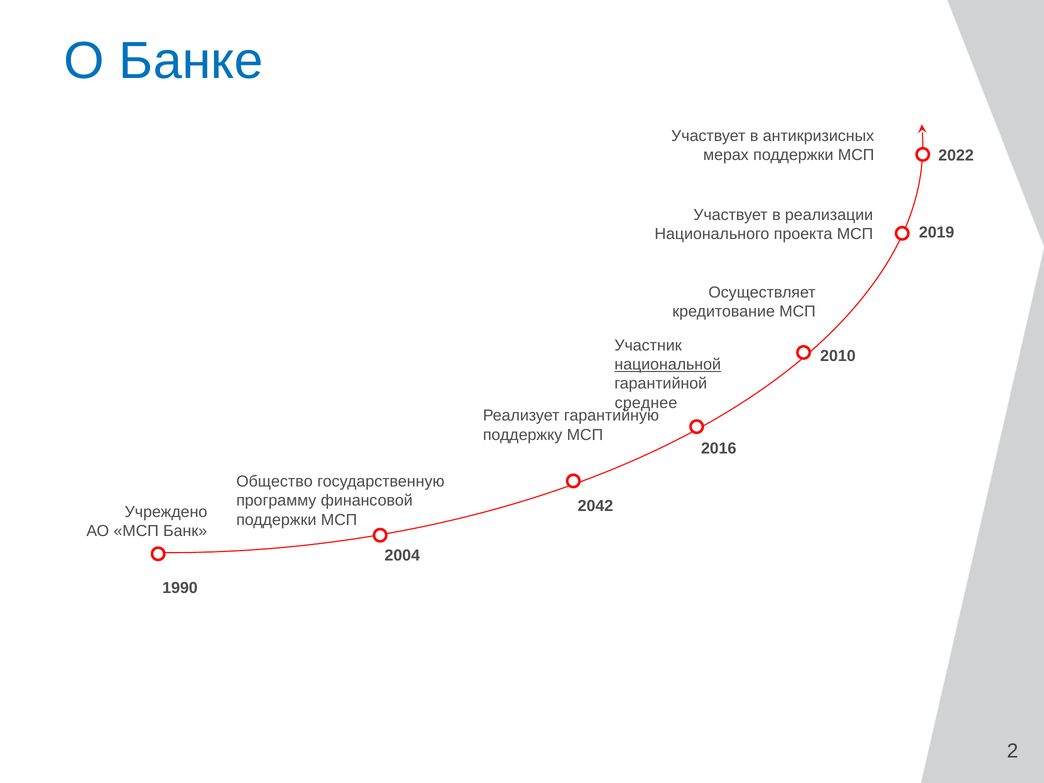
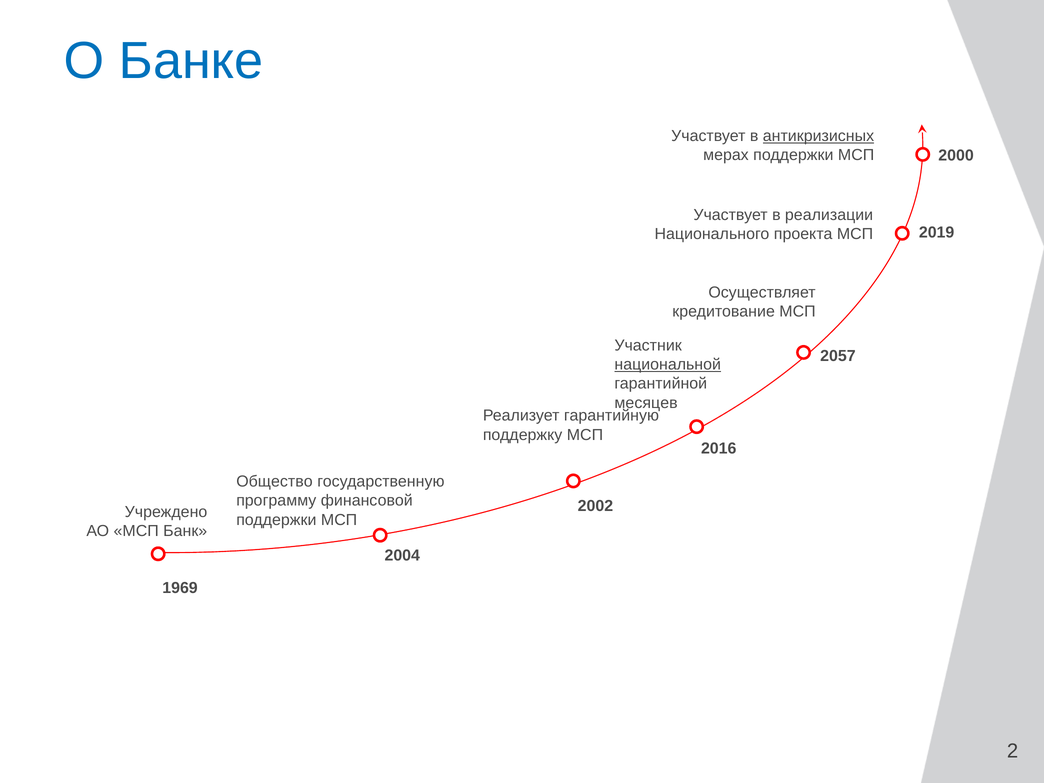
антикризисных underline: none -> present (818, 136)
2022: 2022 -> 2000 (956, 155)
2010: 2010 -> 2057 (838, 356)
среднее: среднее -> месяцев (646, 403)
2042: 2042 -> 2002 (595, 506)
1990: 1990 -> 1969 (180, 588)
